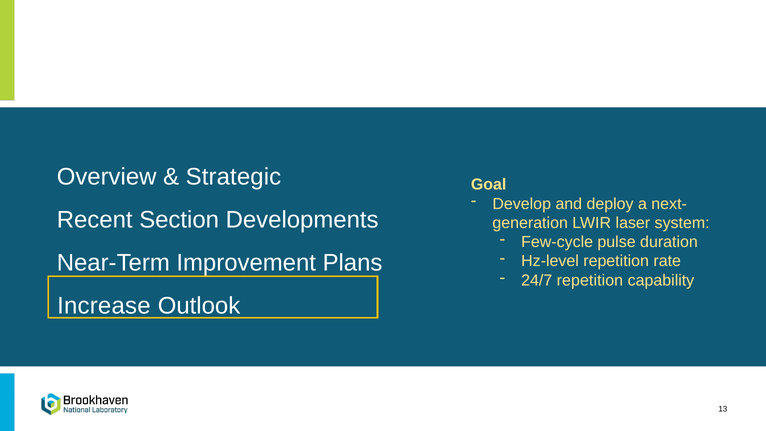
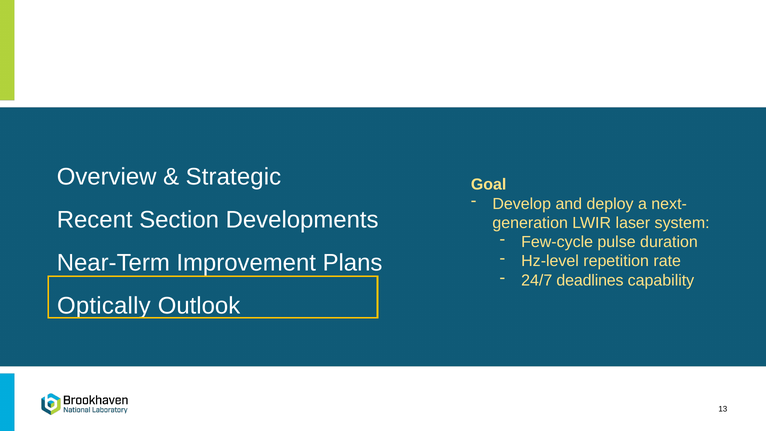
24/7 repetition: repetition -> deadlines (590, 280)
Increase: Increase -> Optically (104, 306)
